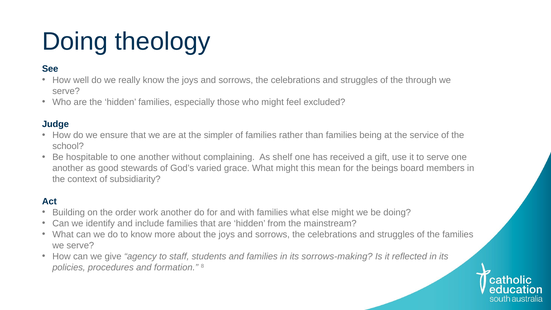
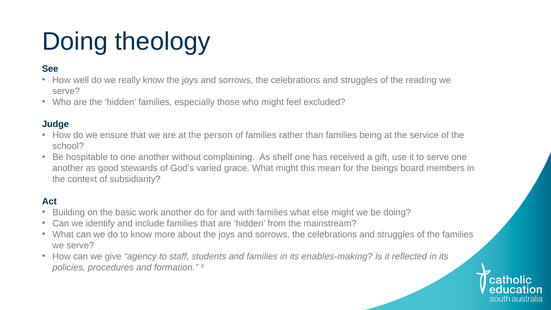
through: through -> reading (421, 80)
simpler: simpler -> person (218, 135)
order: order -> basic (126, 212)
sorrows-making: sorrows-making -> enables-making (337, 256)
